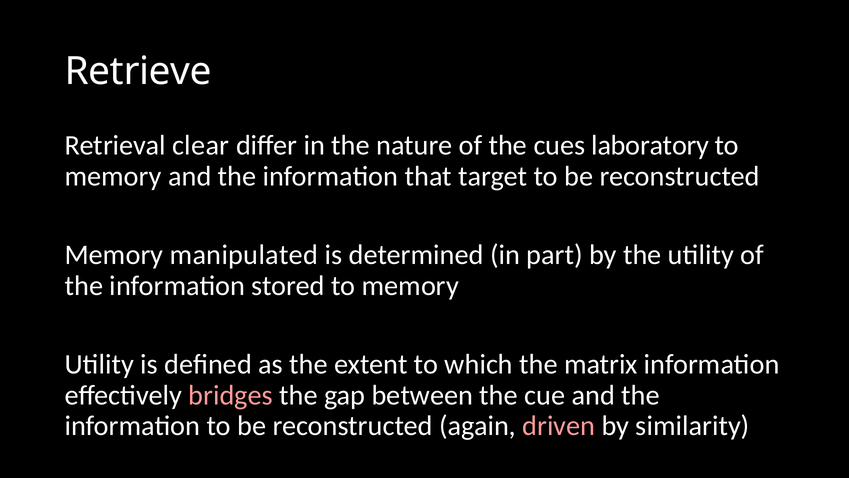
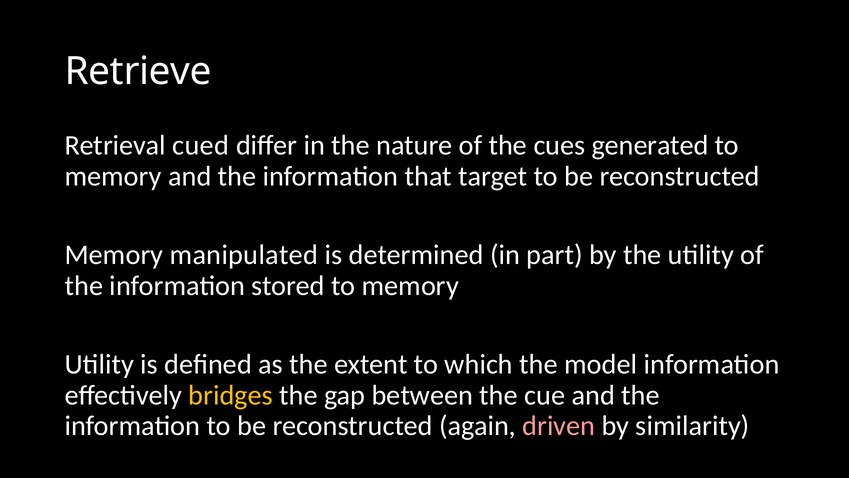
clear: clear -> cued (201, 145)
laboratory: laboratory -> generated (650, 145)
matrix: matrix -> model (601, 364)
bridges colour: pink -> yellow (231, 395)
